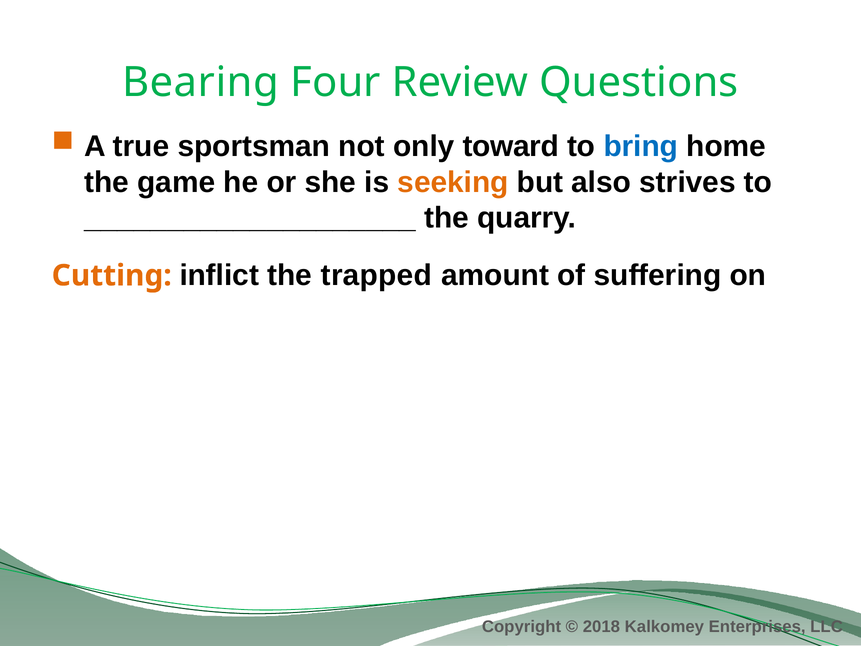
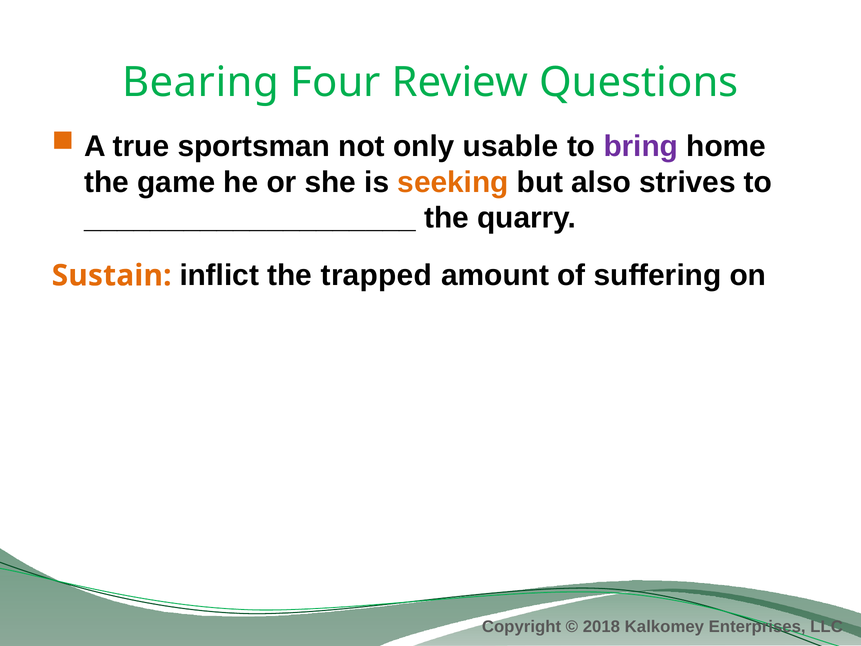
toward: toward -> usable (511, 146)
bring colour: blue -> purple (641, 146)
Cutting: Cutting -> Sustain (112, 275)
